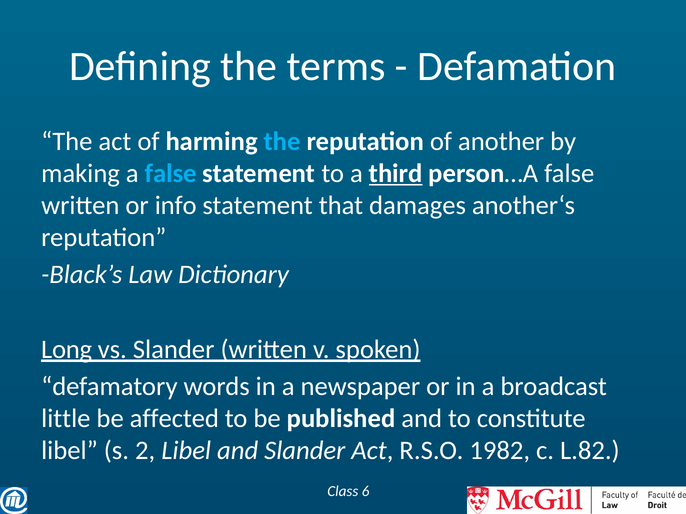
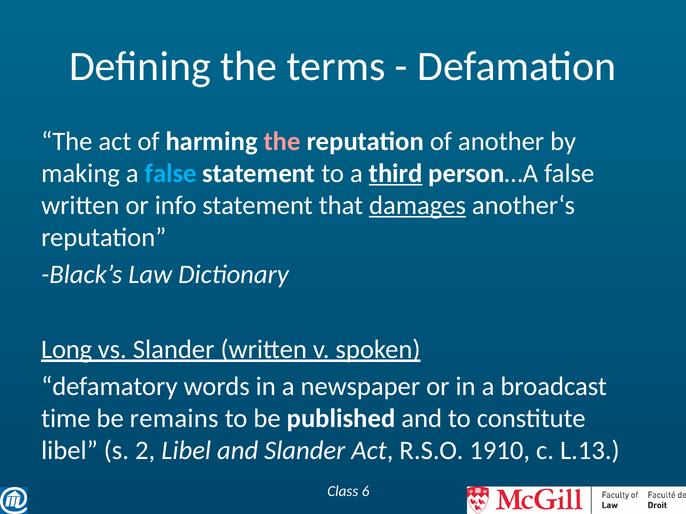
the colour: light blue -> pink (282, 141)
damages underline: none -> present (418, 205)
little: little -> time (66, 419)
affected: affected -> remains (174, 419)
1982: 1982 -> 1910 (500, 451)
L.82: L.82 -> L.13 (590, 451)
